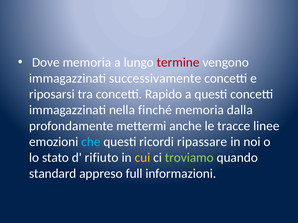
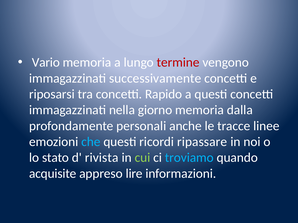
Dove: Dove -> Vario (46, 63)
finché: finché -> giorno (155, 110)
mettermi: mettermi -> personali (141, 126)
rifiuto: rifiuto -> rivista (102, 158)
cui colour: yellow -> light green (142, 158)
troviamo colour: light green -> light blue (189, 158)
standard: standard -> acquisite (53, 174)
full: full -> lire (134, 174)
